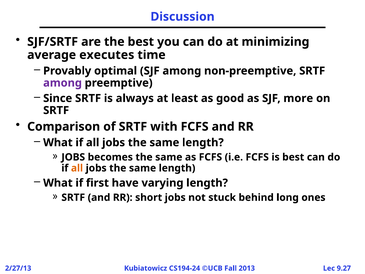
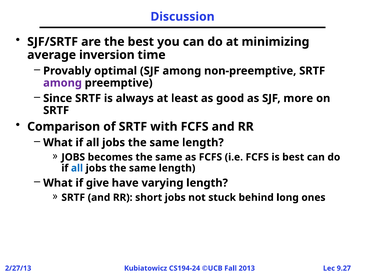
executes: executes -> inversion (107, 55)
all colour: orange -> blue (77, 168)
first: first -> give (97, 183)
